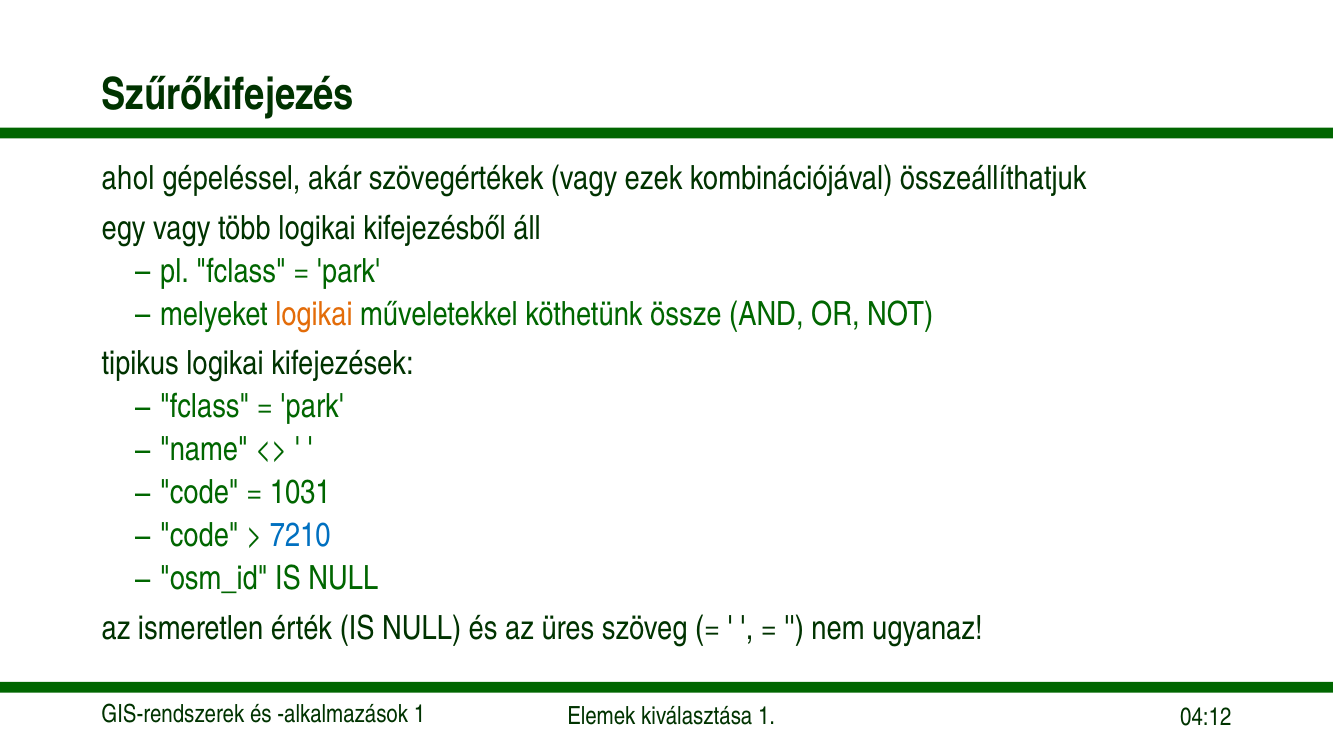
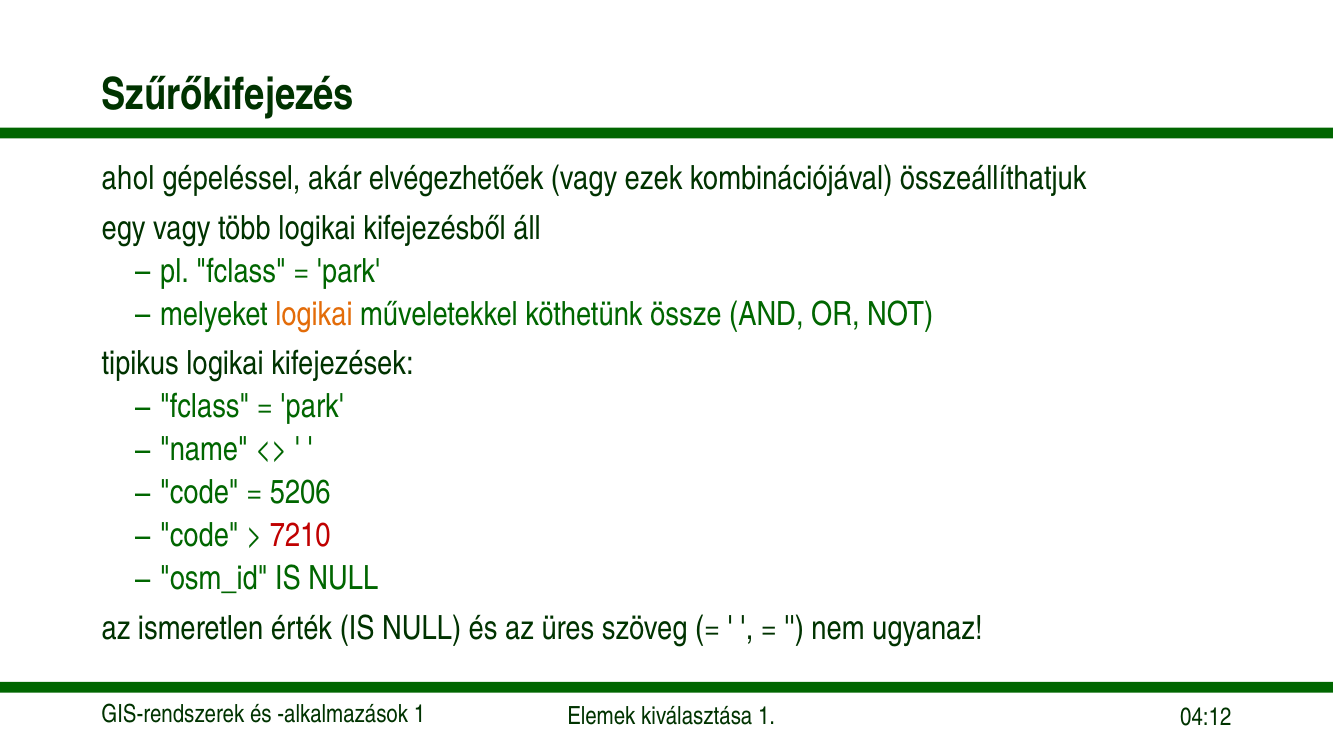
szövegértékek: szövegértékek -> elvégezhetőek (456, 178)
1031: 1031 -> 5206 (300, 493)
7210 colour: blue -> red (300, 535)
